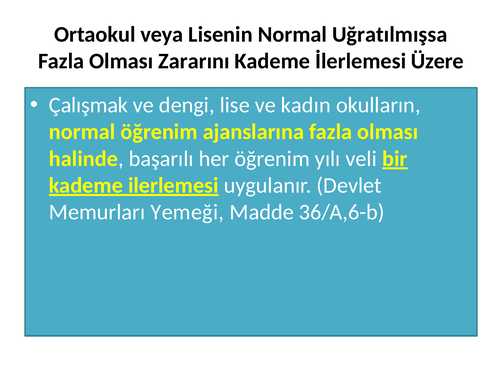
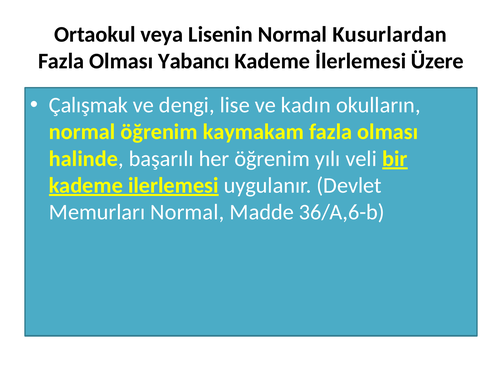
Uğratılmışsa: Uğratılmışsa -> Kusurlardan (390, 35)
Zararını: Zararını -> Yabancı (194, 61)
ajanslarına: ajanslarına -> kaymakam (253, 132)
Memurları Yemeği: Yemeği -> Normal (187, 212)
